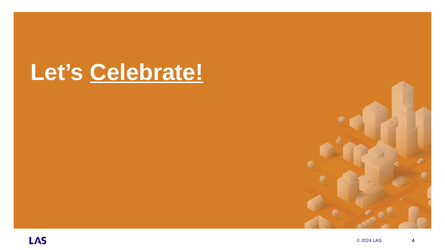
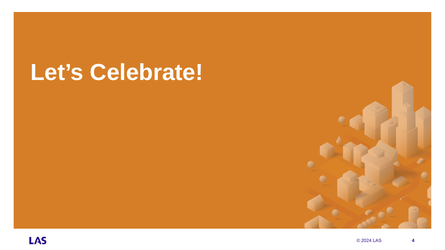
Celebrate underline: present -> none (147, 73)
